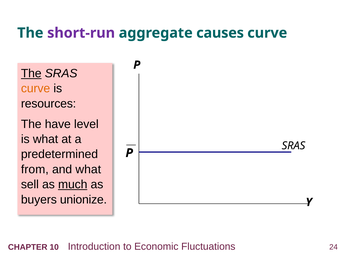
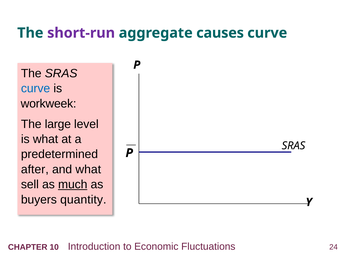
The underline: present -> none (31, 73)
curve colour: orange -> blue (36, 88)
resources: resources -> workweek (49, 103)
have: have -> large (58, 124)
from: from -> after (35, 169)
unionize: unionize -> quantity (83, 199)
